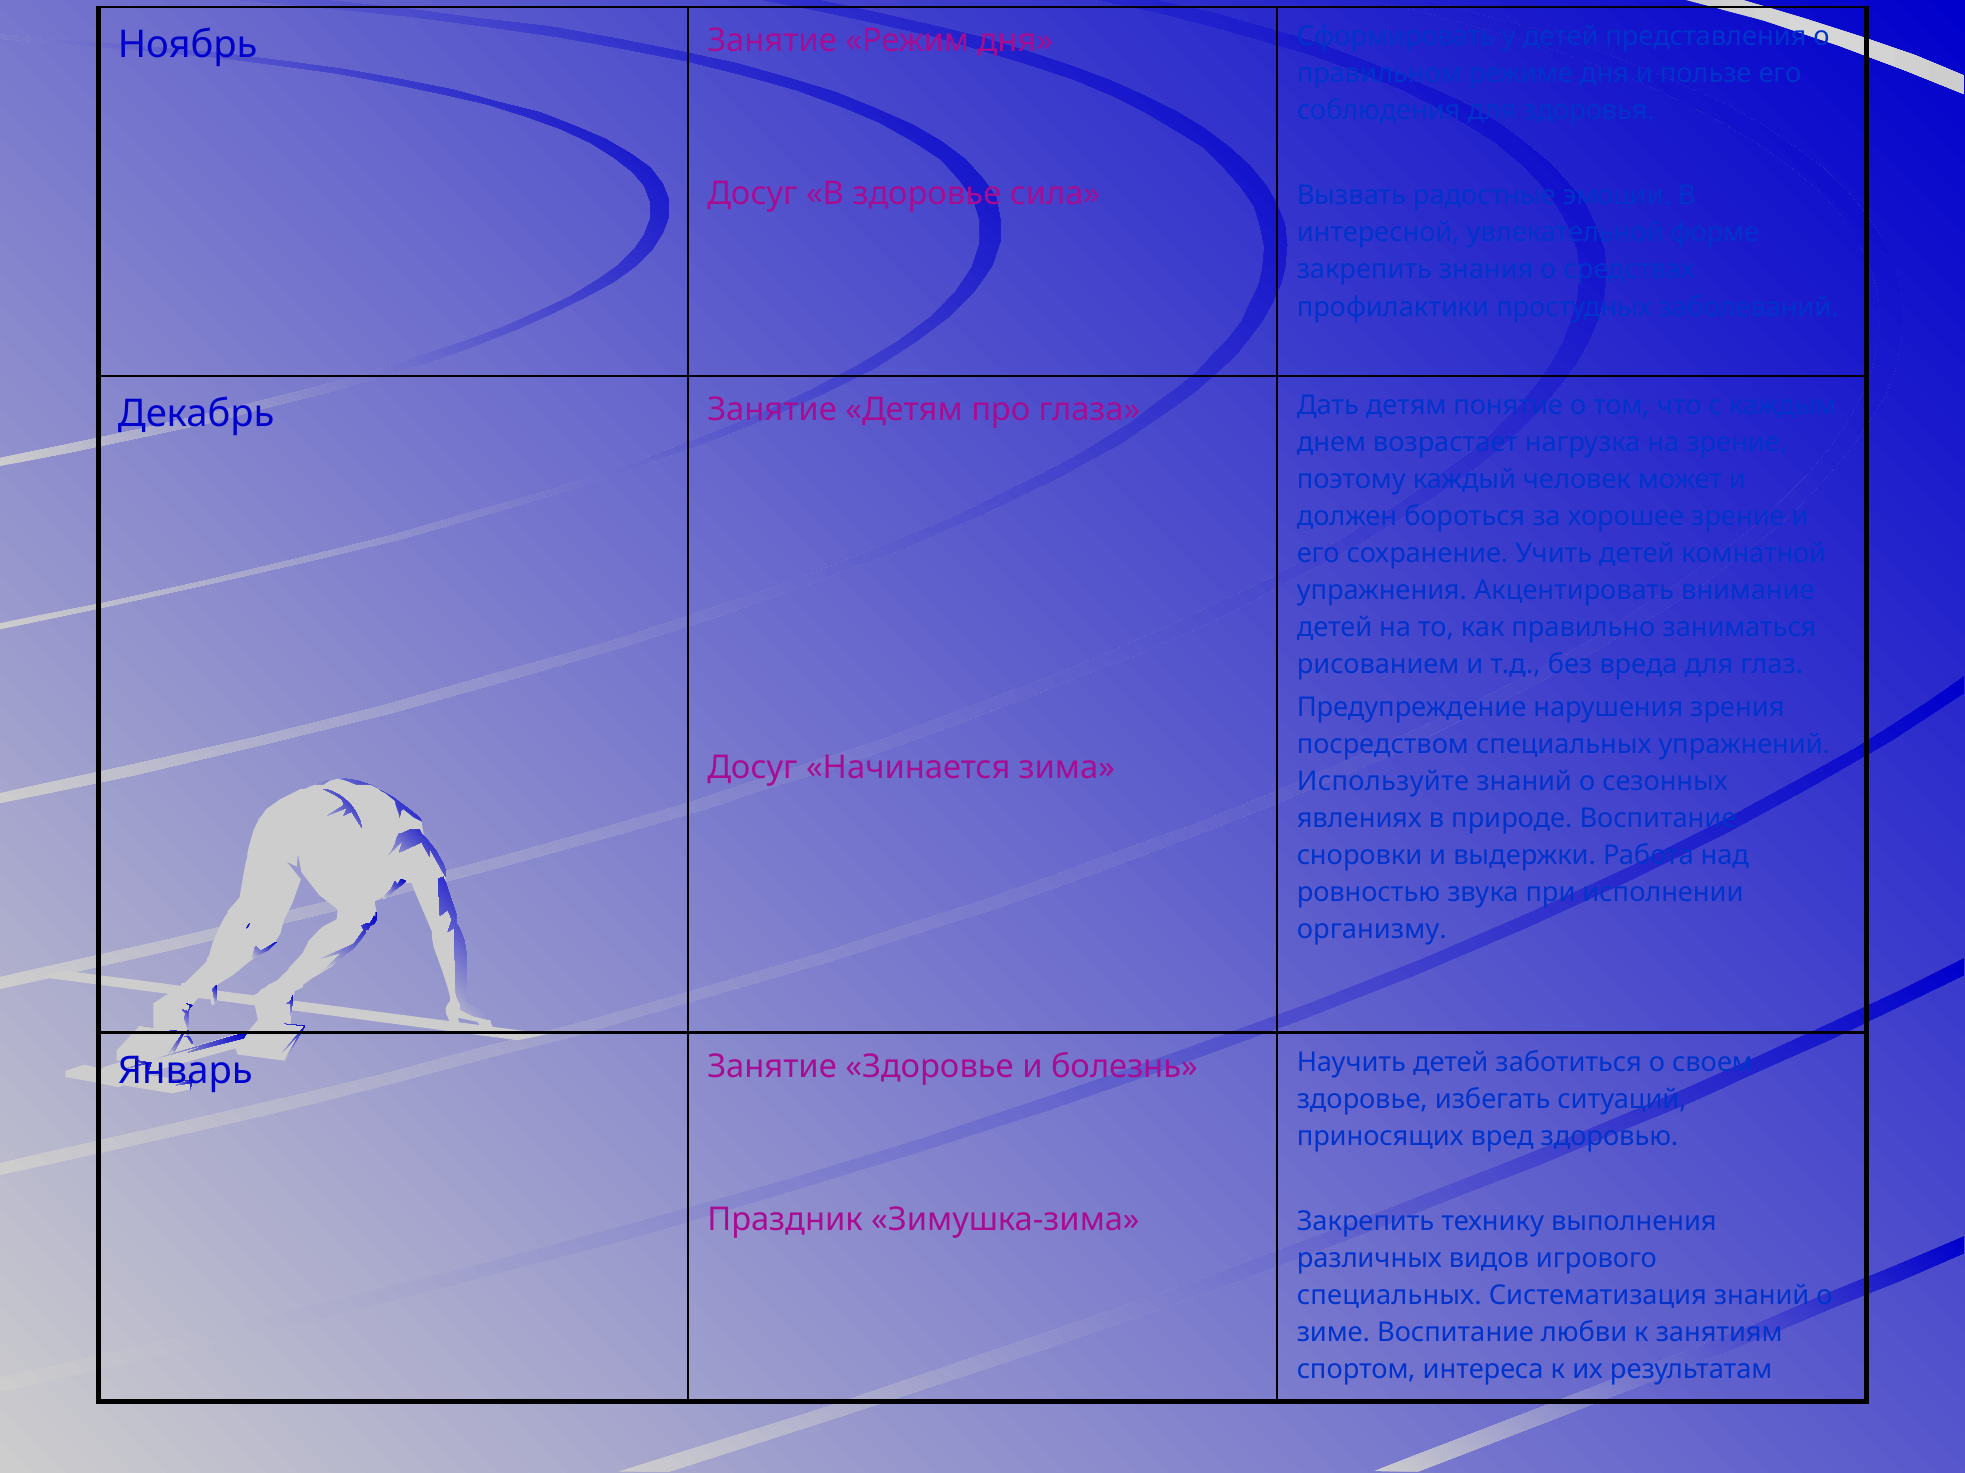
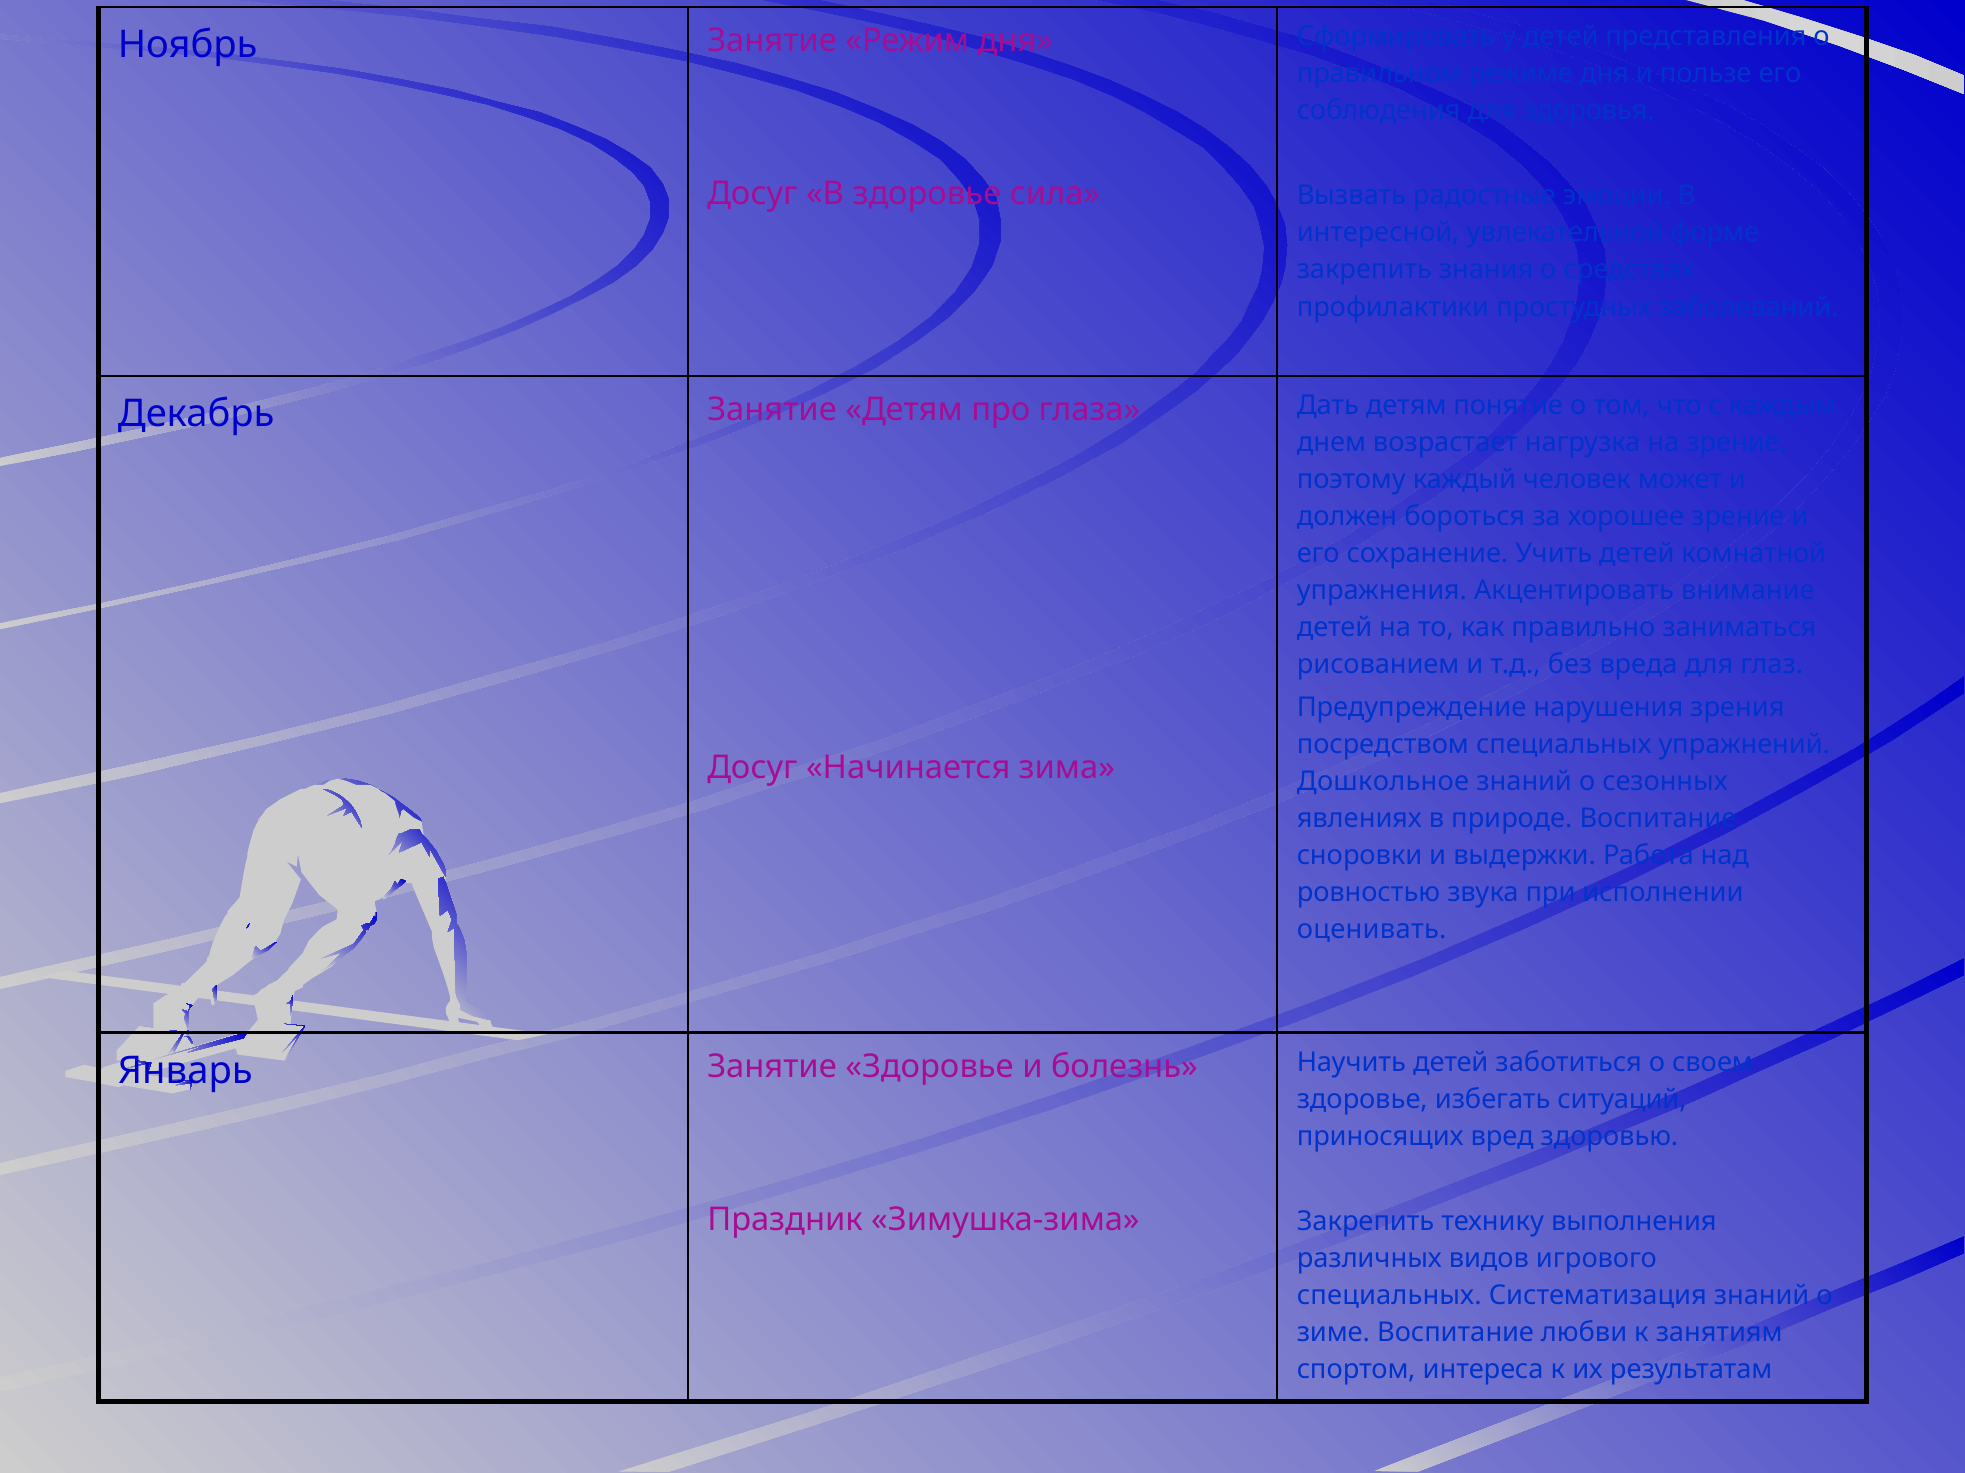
Используйте: Используйте -> Дошкольное (1383, 782)
организму: организму -> оценивать (1372, 930)
